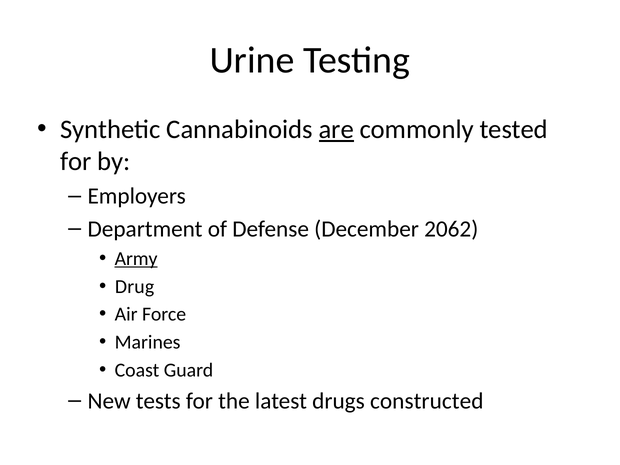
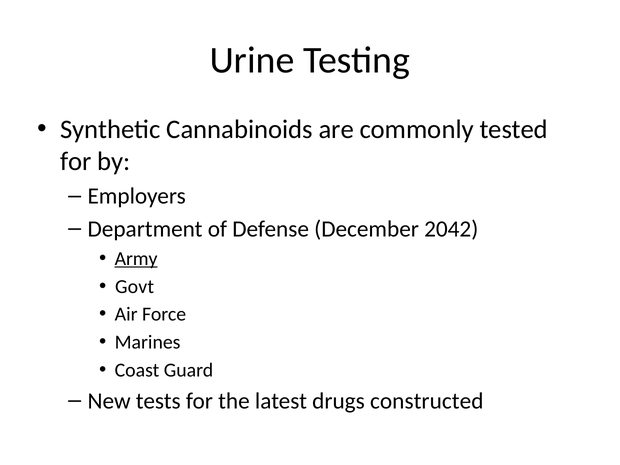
are underline: present -> none (336, 129)
2062: 2062 -> 2042 (451, 229)
Drug: Drug -> Govt (135, 286)
